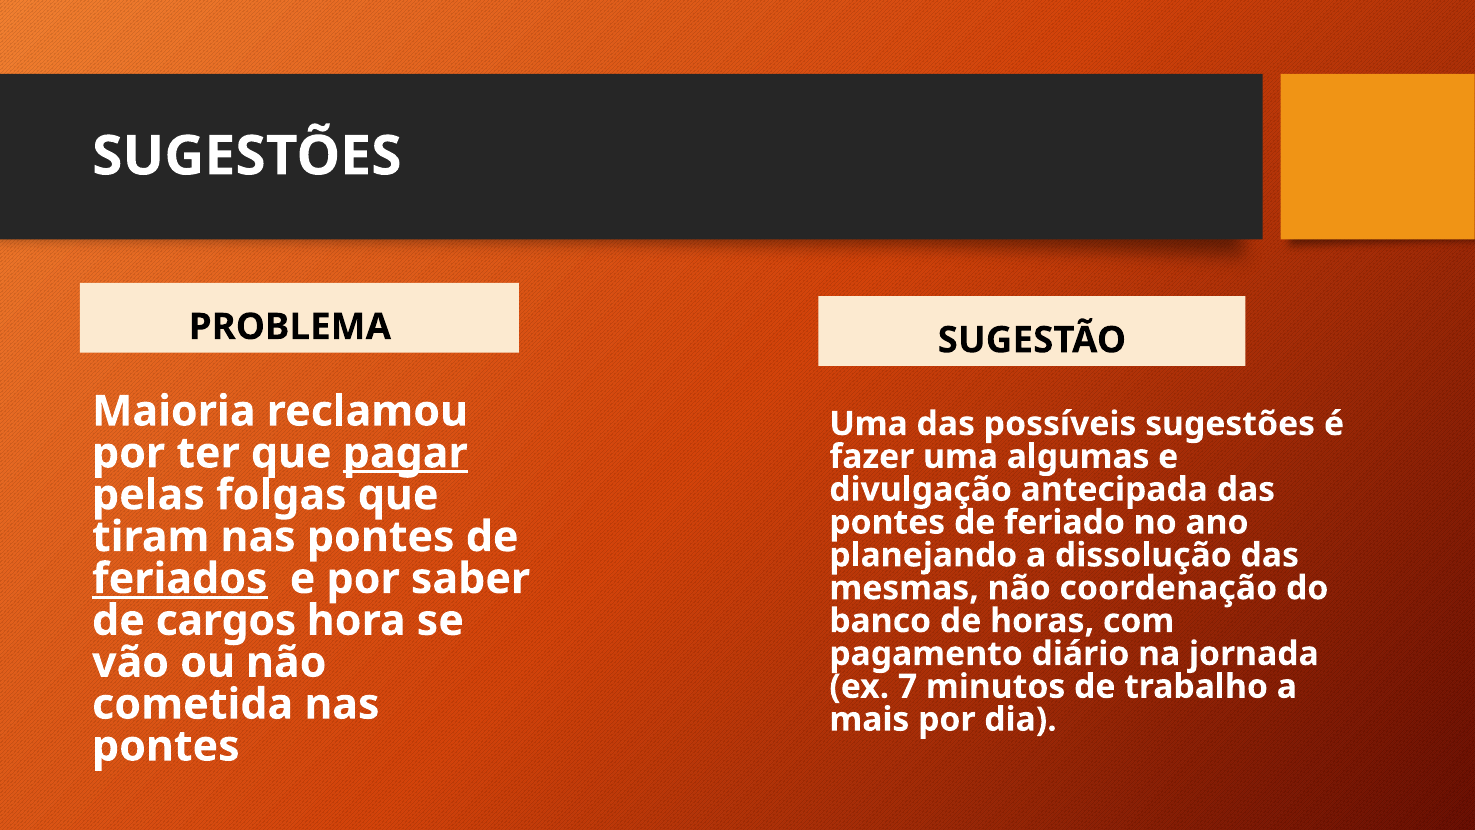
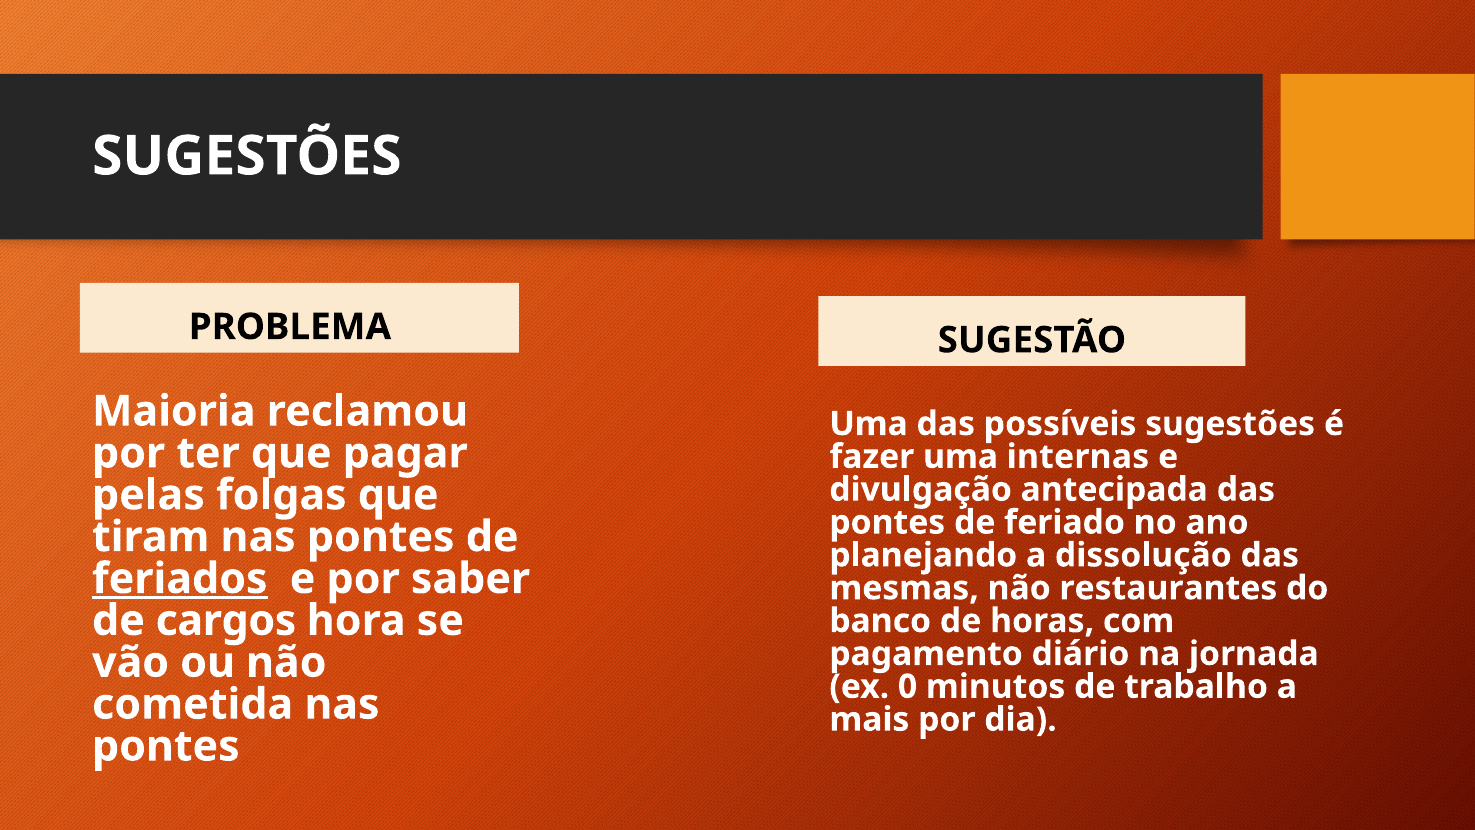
pagar underline: present -> none (405, 453)
algumas: algumas -> internas (1078, 457)
coordenação: coordenação -> restaurantes (1168, 588)
7: 7 -> 0 (908, 686)
